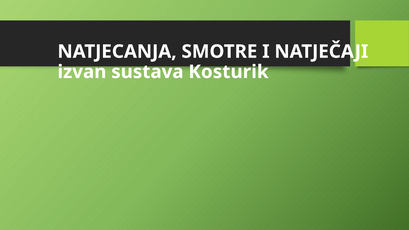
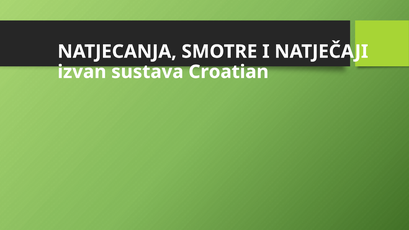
Kosturik: Kosturik -> Croatian (229, 72)
